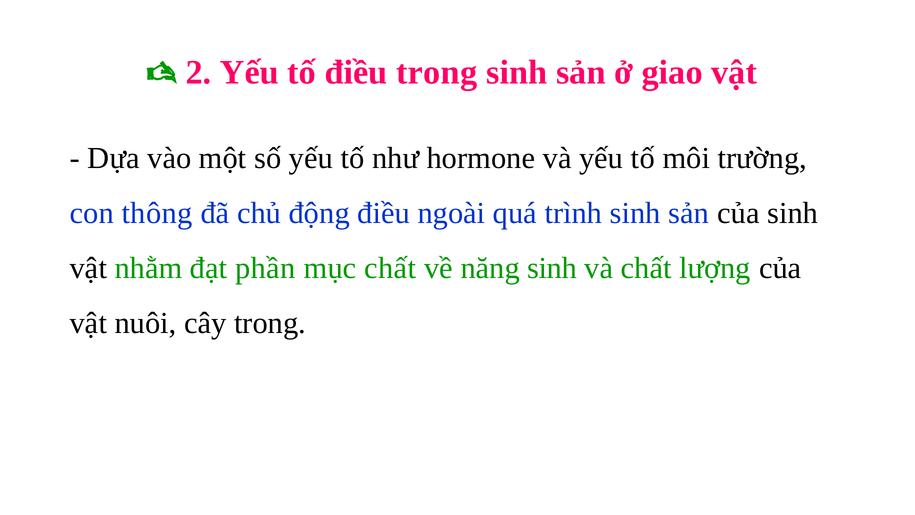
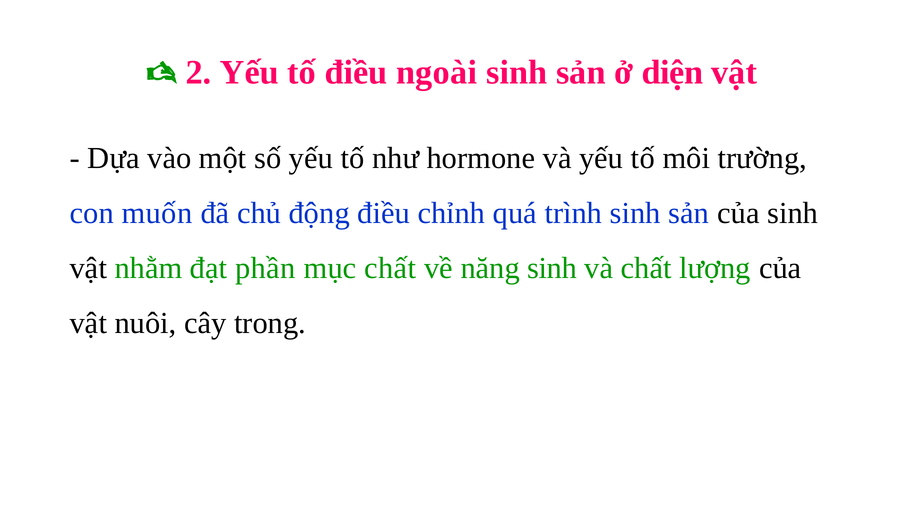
điều trong: trong -> ngoài (437, 73)
giao: giao -> diện (672, 73)
thông: thông -> muốn (157, 213)
ngoài: ngoài -> chỉnh (451, 213)
